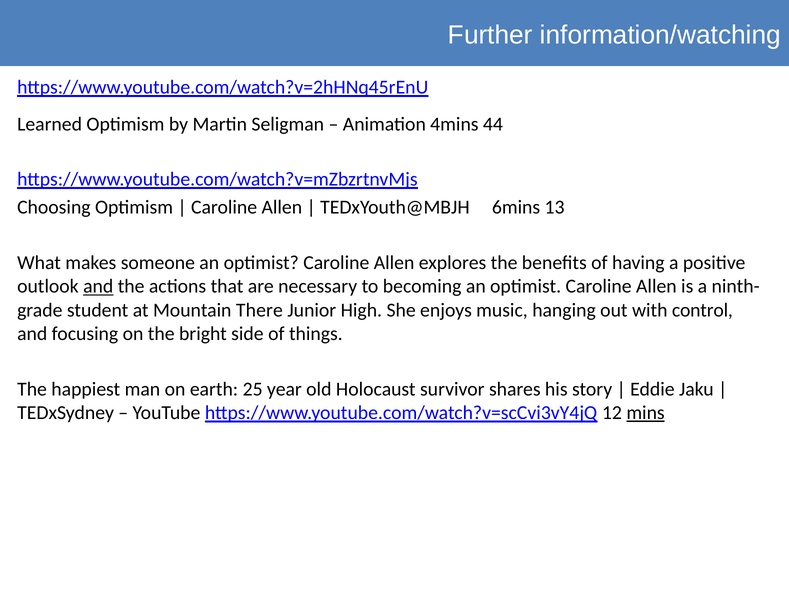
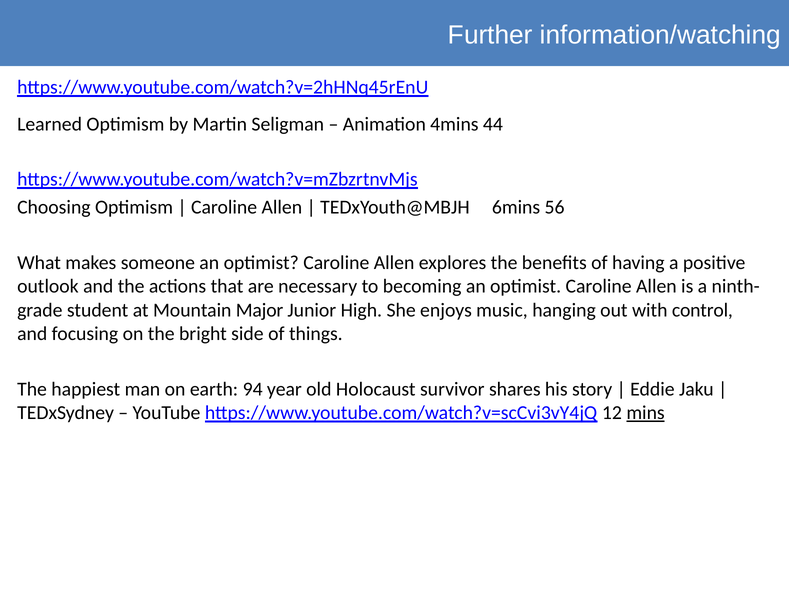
13: 13 -> 56 (555, 207)
and underline: present -> none (98, 286)
There: There -> Major (260, 310)
25: 25 -> 94 (253, 389)
